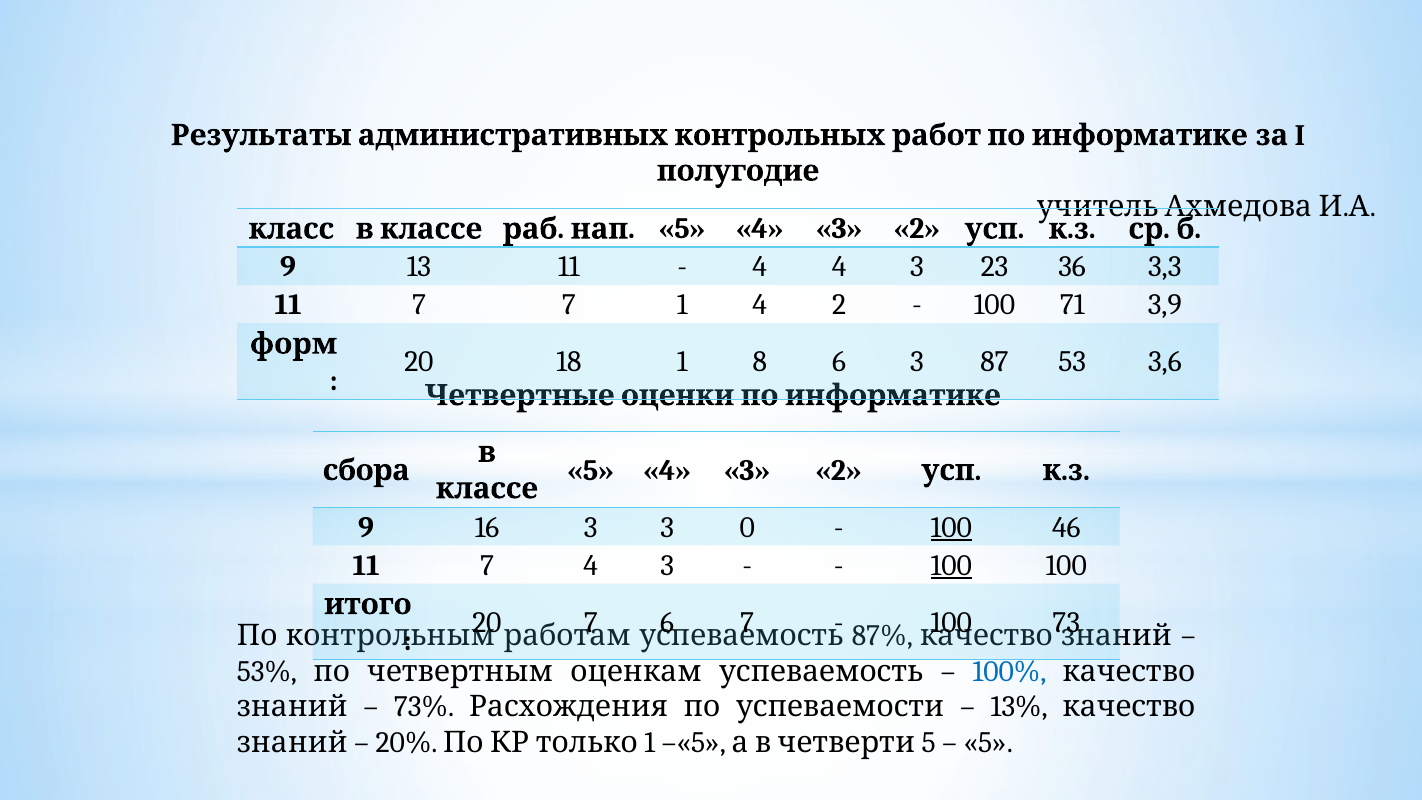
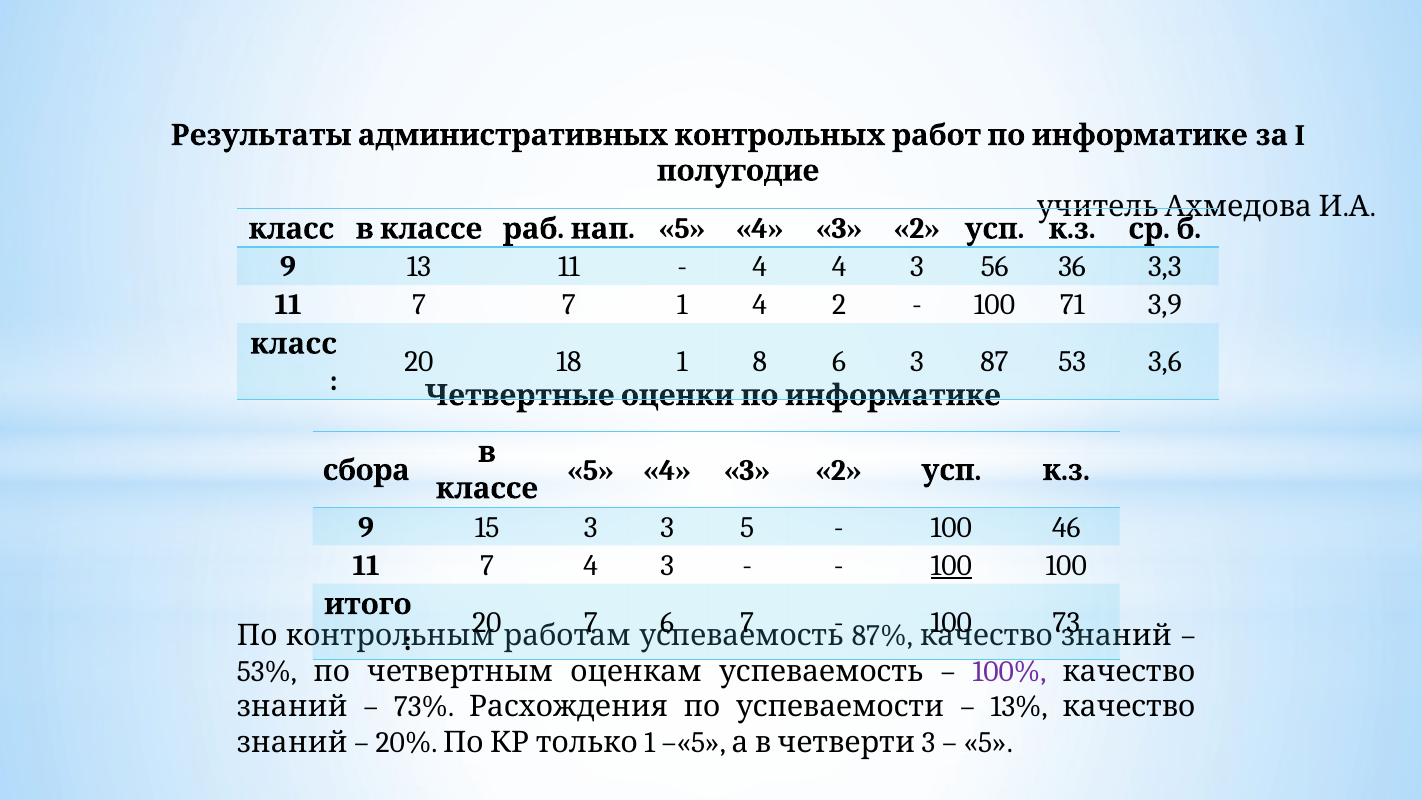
23: 23 -> 56 (995, 267)
форм: форм -> класс (294, 344)
16: 16 -> 15 (487, 527)
3 0: 0 -> 5 (747, 527)
100 underline: present -> none (951, 527)
100% colour: blue -> purple (1009, 671)
–«5 5: 5 -> 3 (929, 742)
